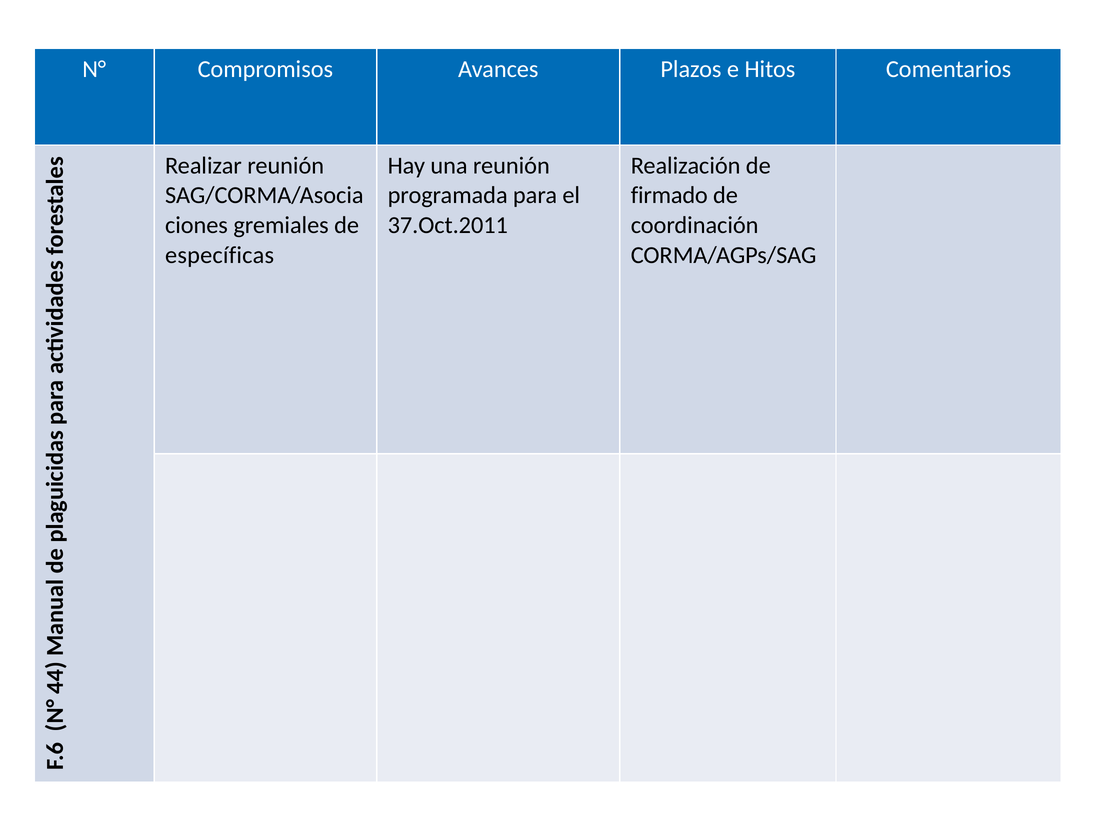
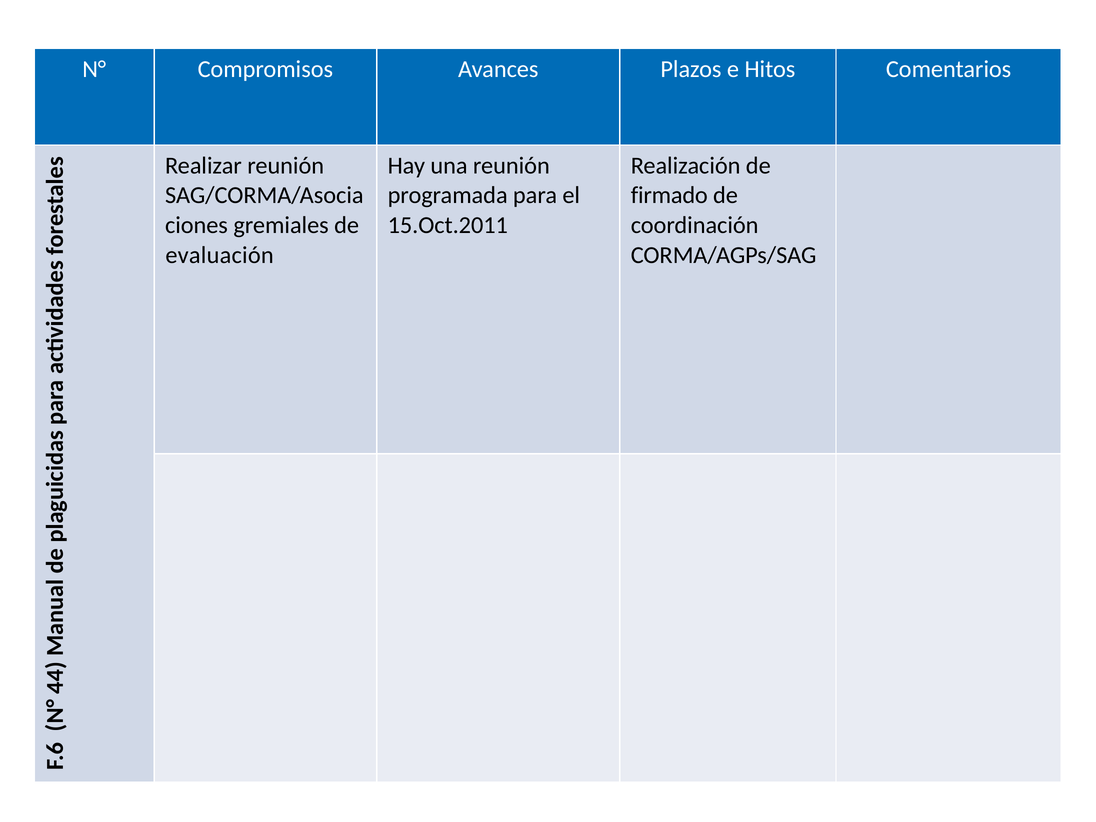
37.Oct.2011: 37.Oct.2011 -> 15.Oct.2011 (448, 225)
específicas: específicas -> evaluación (220, 255)
